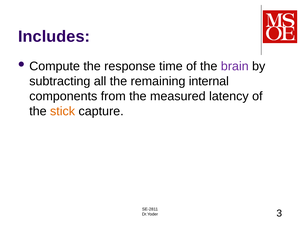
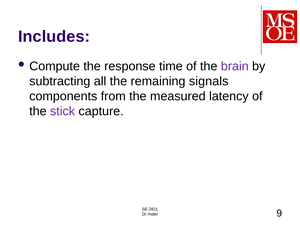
internal: internal -> signals (209, 81)
stick colour: orange -> purple (63, 111)
3: 3 -> 9 (279, 213)
